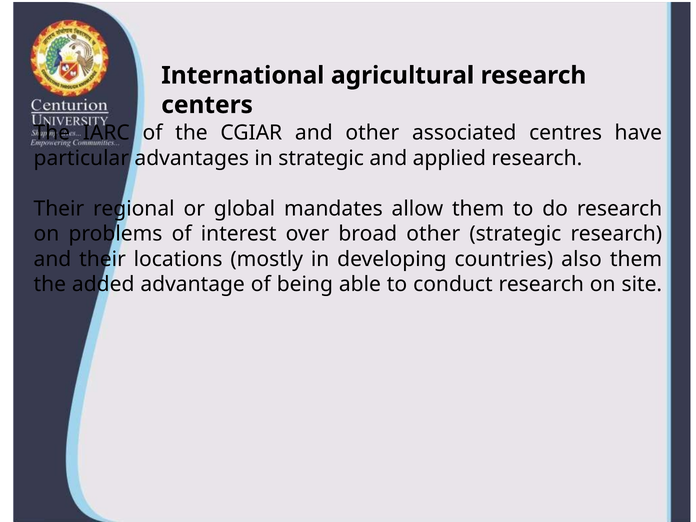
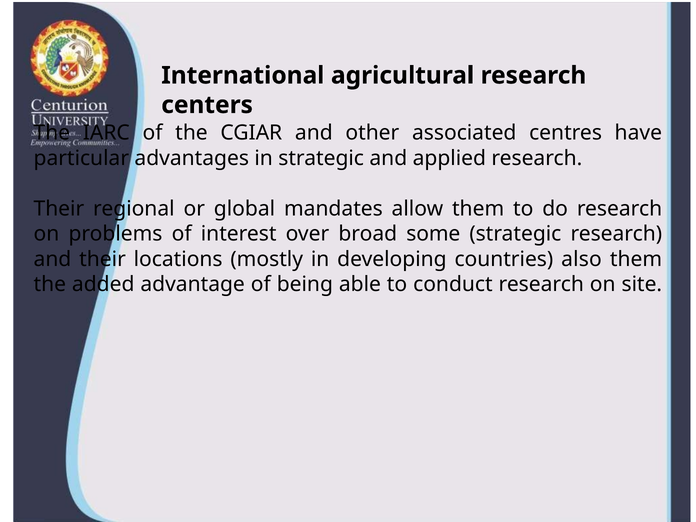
broad other: other -> some (433, 234)
